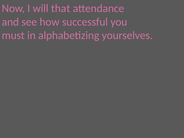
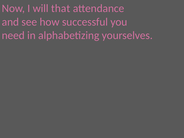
must: must -> need (13, 35)
